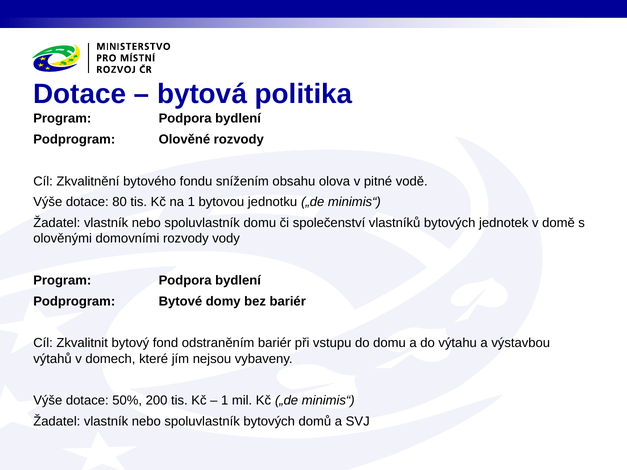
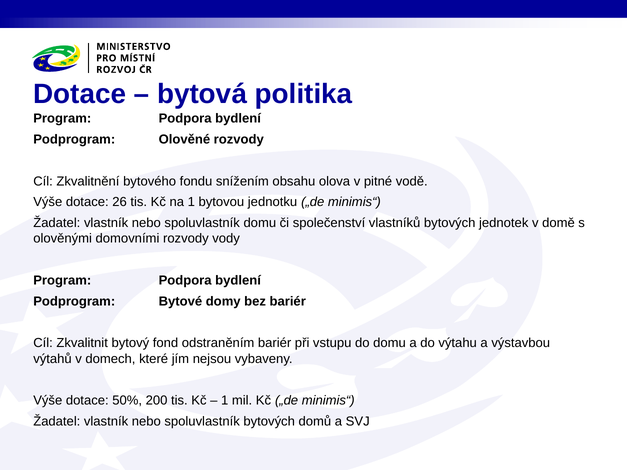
80: 80 -> 26 (120, 202)
